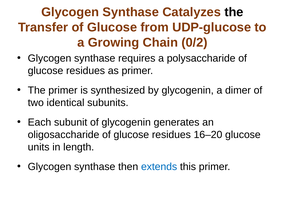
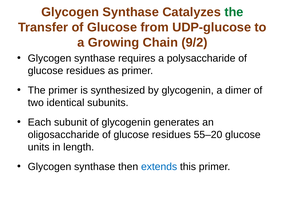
the colour: black -> green (234, 12)
0/2: 0/2 -> 9/2 (195, 42)
16–20: 16–20 -> 55–20 (208, 135)
